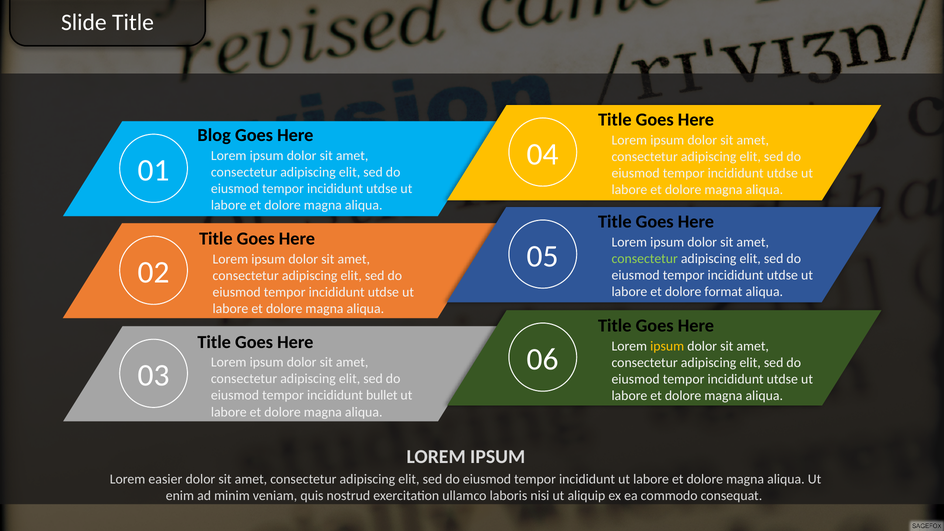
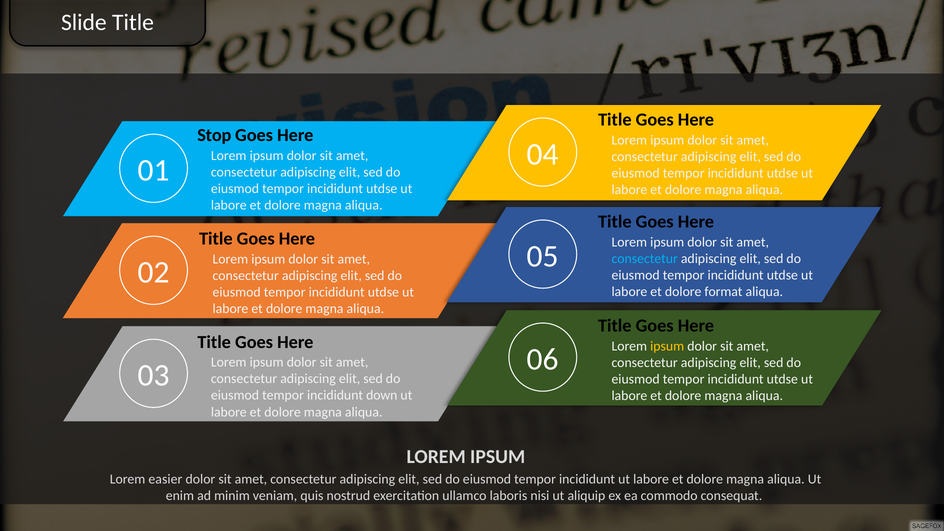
Blog: Blog -> Stop (214, 135)
consectetur colour: light green -> light blue (645, 259)
bullet: bullet -> down (382, 395)
